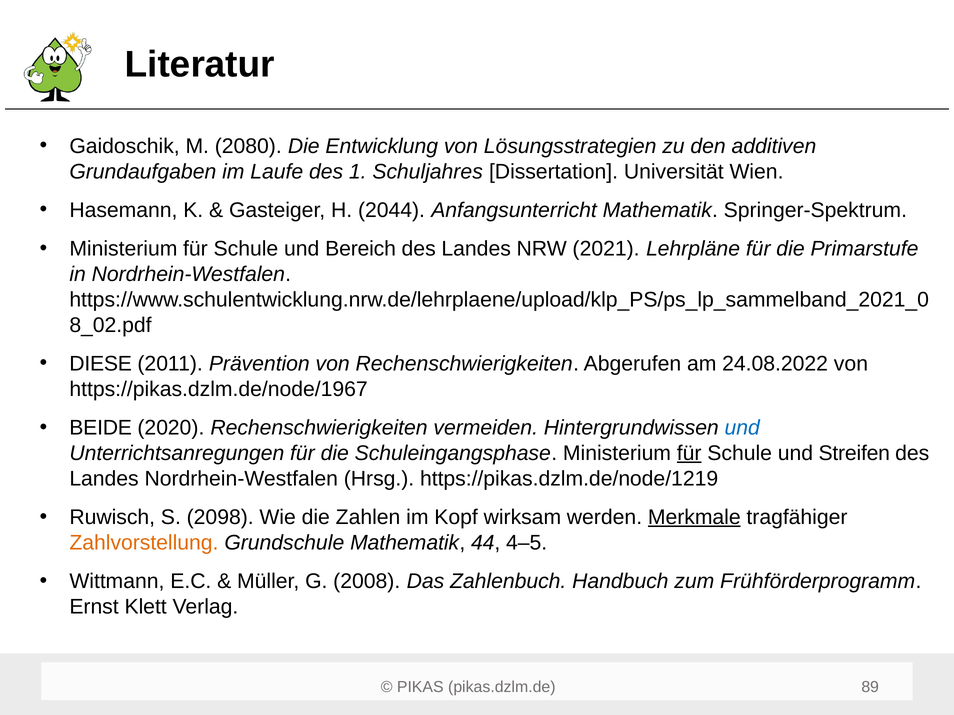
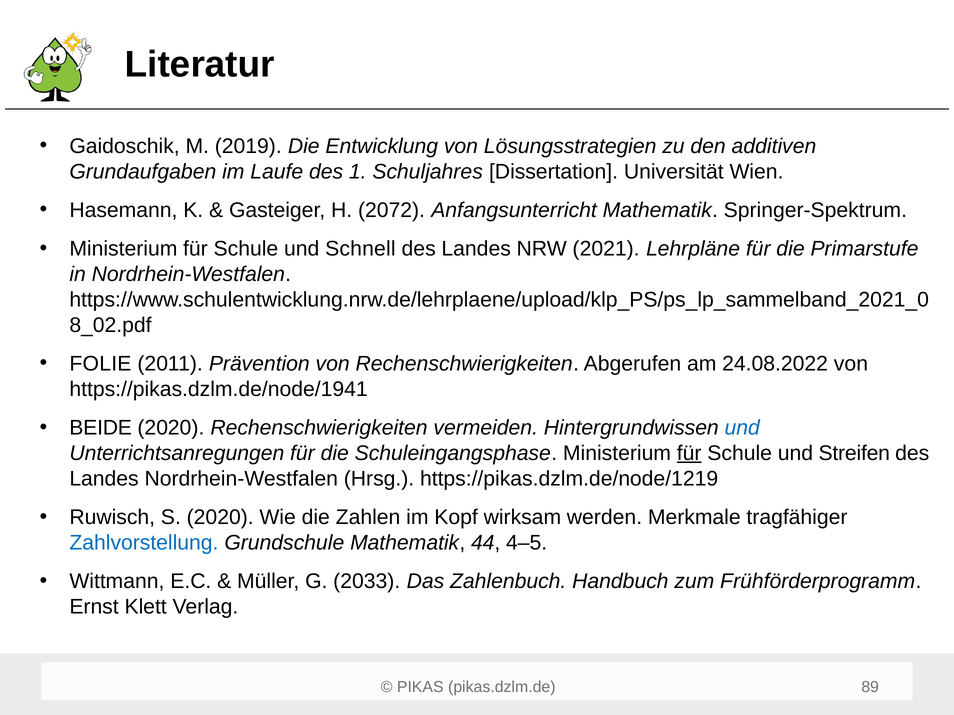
2080: 2080 -> 2019 (248, 146)
2044: 2044 -> 2072 (392, 210)
Bereich: Bereich -> Schnell (360, 249)
DIESE: DIESE -> FOLIE (100, 364)
https://pikas.dzlm.de/node/1967: https://pikas.dzlm.de/node/1967 -> https://pikas.dzlm.de/node/1941 (219, 389)
S 2098: 2098 -> 2020 (220, 518)
Merkmale underline: present -> none (694, 518)
Zahlvorstellung colour: orange -> blue (144, 543)
2008: 2008 -> 2033 (367, 582)
